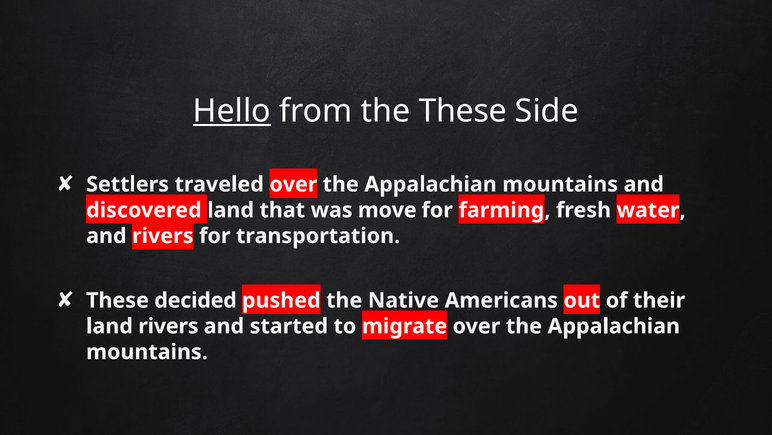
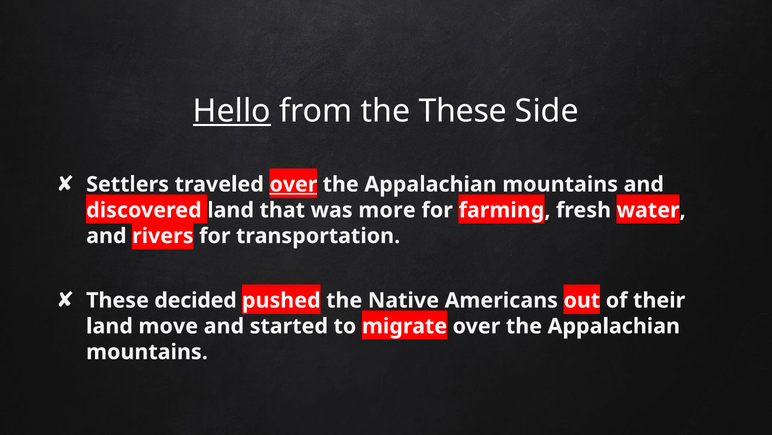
over underline: none -> present (293, 184)
move: move -> more (387, 210)
land rivers: rivers -> move (168, 326)
